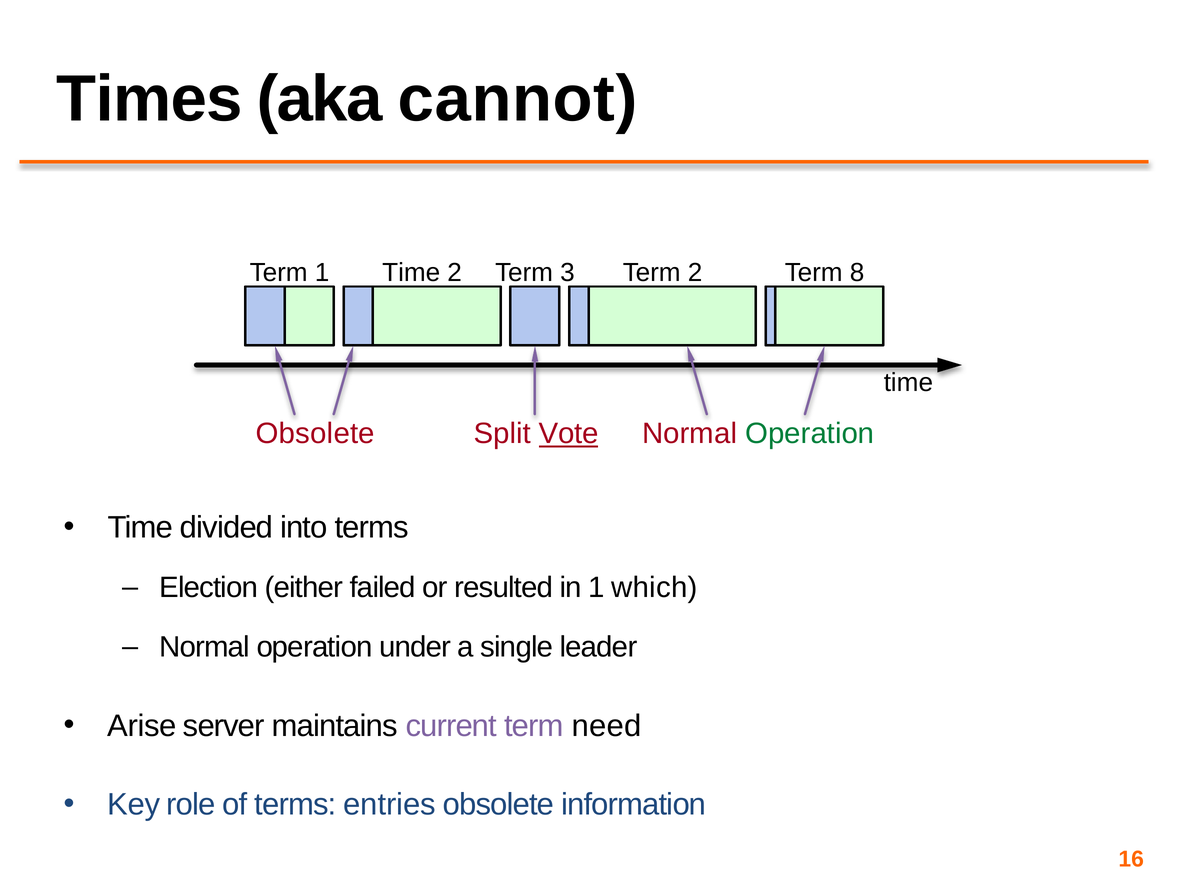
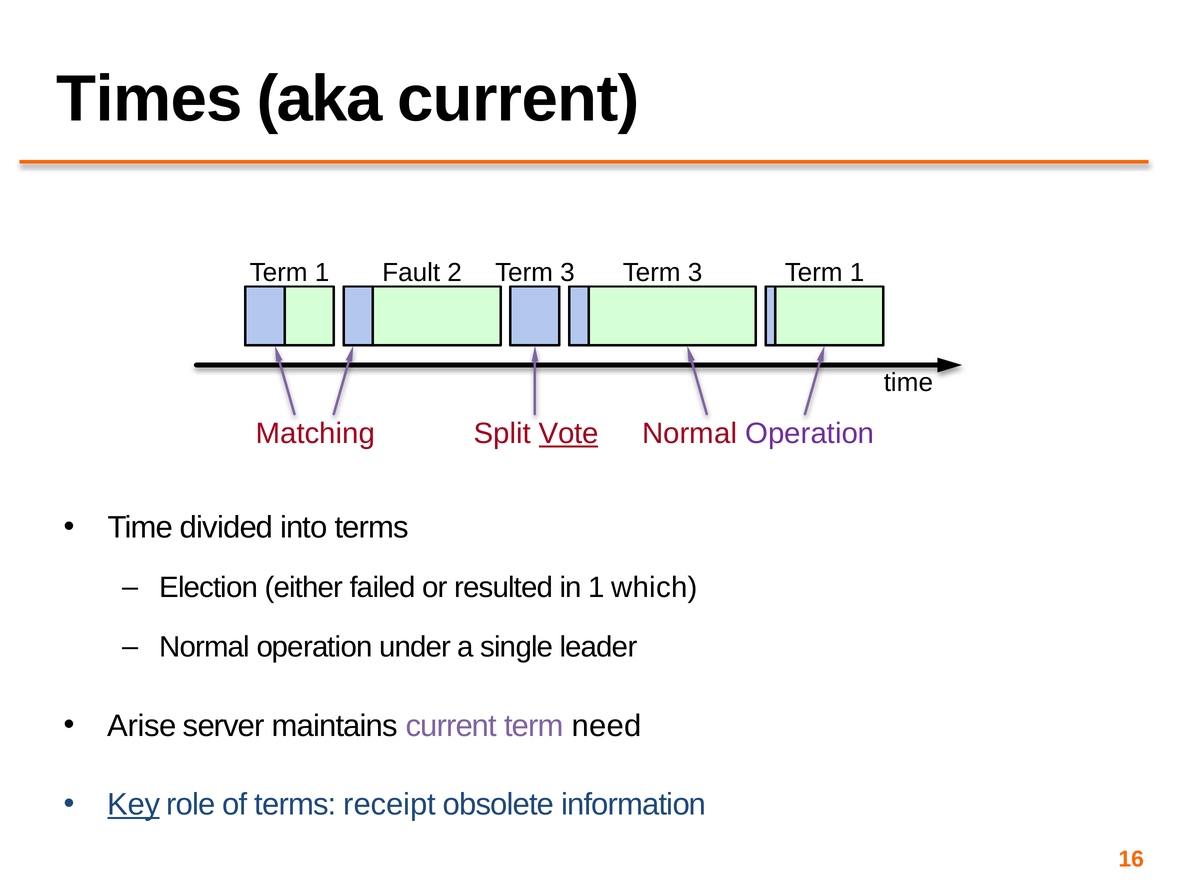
aka cannot: cannot -> current (518, 99)
1 Time: Time -> Fault (411, 273)
3 Term 2: 2 -> 3 (695, 273)
8: 8 -> 1 (857, 273)
Obsolete: Obsolete -> Matching (315, 434)
Operation colour: green -> purple (810, 434)
Key underline: none -> present (134, 805)
entries: entries -> receipt (390, 805)
